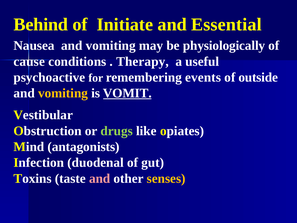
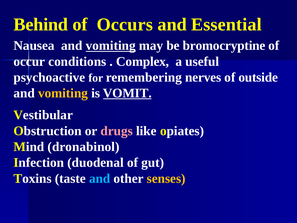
Initiate: Initiate -> Occurs (125, 24)
vomiting underline: none -> present (111, 46)
physiologically: physiologically -> bromocryptine (224, 46)
cause: cause -> occur (29, 61)
Therapy: Therapy -> Complex (143, 61)
events: events -> nerves (203, 77)
drugs colour: light green -> pink (117, 131)
antagonists: antagonists -> dronabinol (83, 147)
and colour: pink -> light blue (100, 178)
